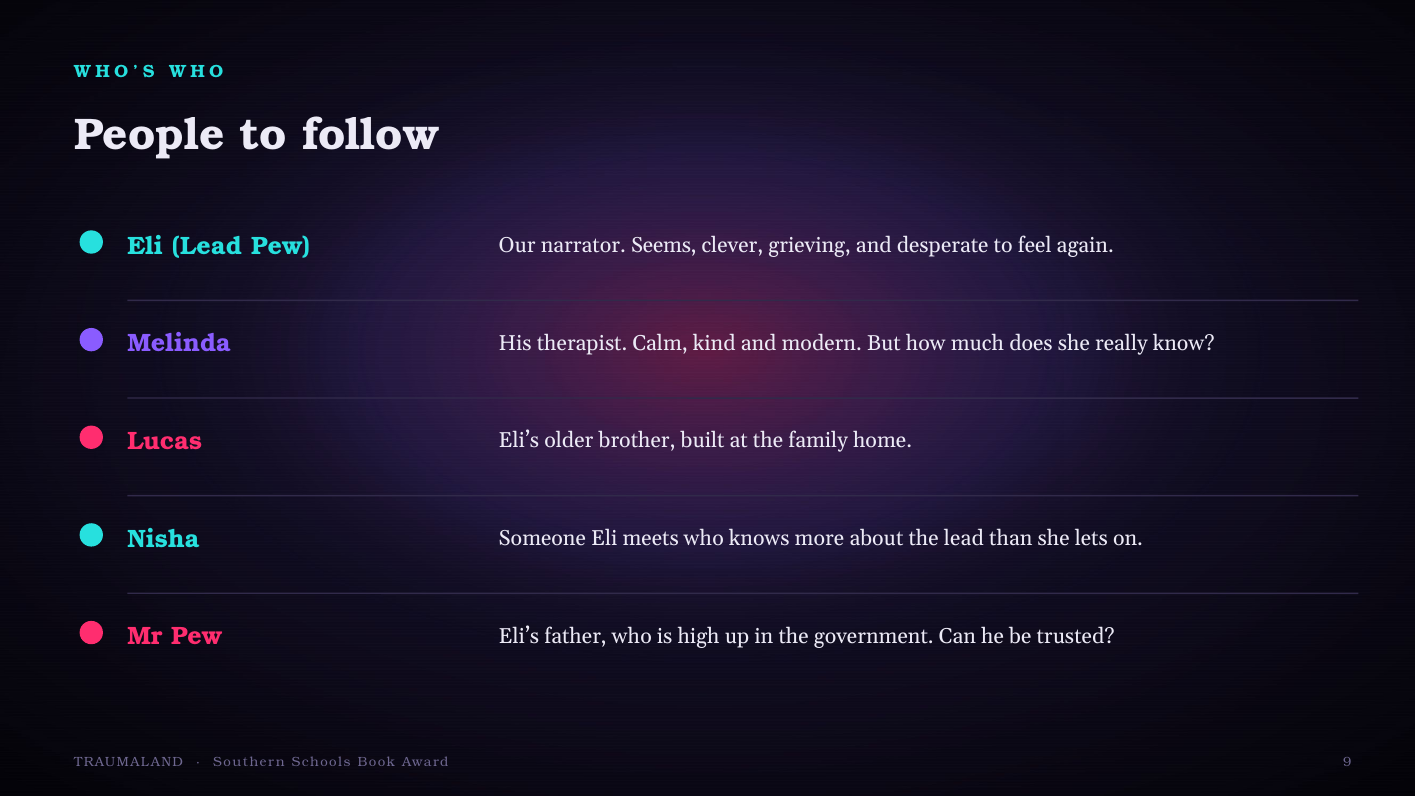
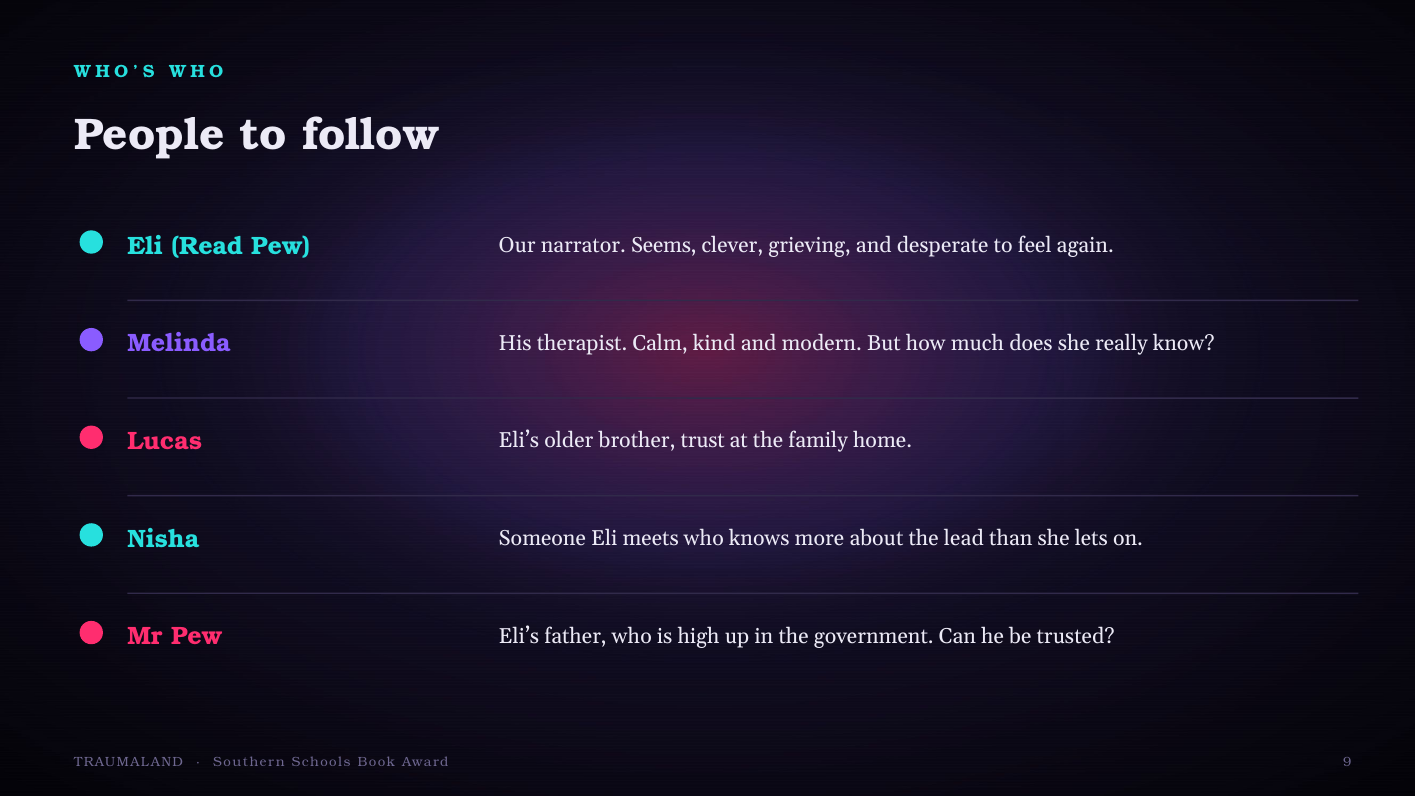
Eli Lead: Lead -> Read (207, 246)
built: built -> trust (703, 441)
